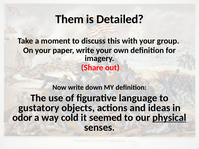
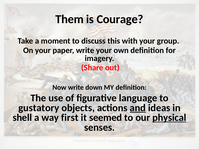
Detailed: Detailed -> Courage (120, 19)
and underline: none -> present (138, 108)
odor: odor -> shell (22, 118)
cold: cold -> first (70, 118)
